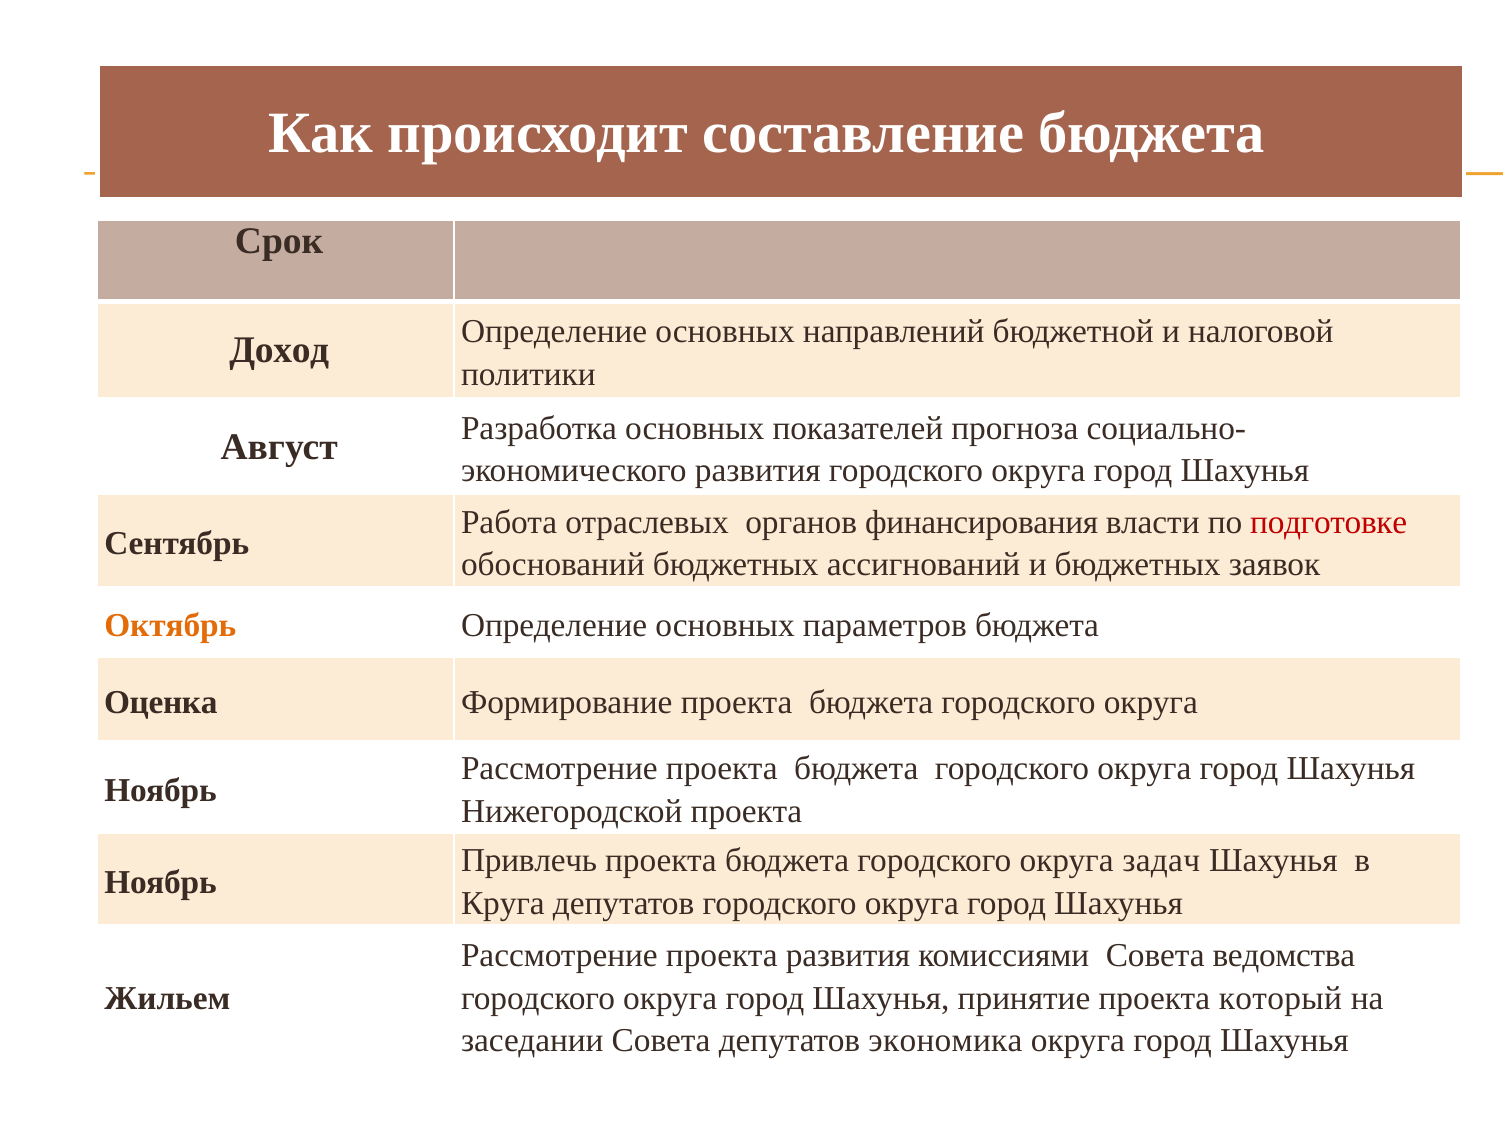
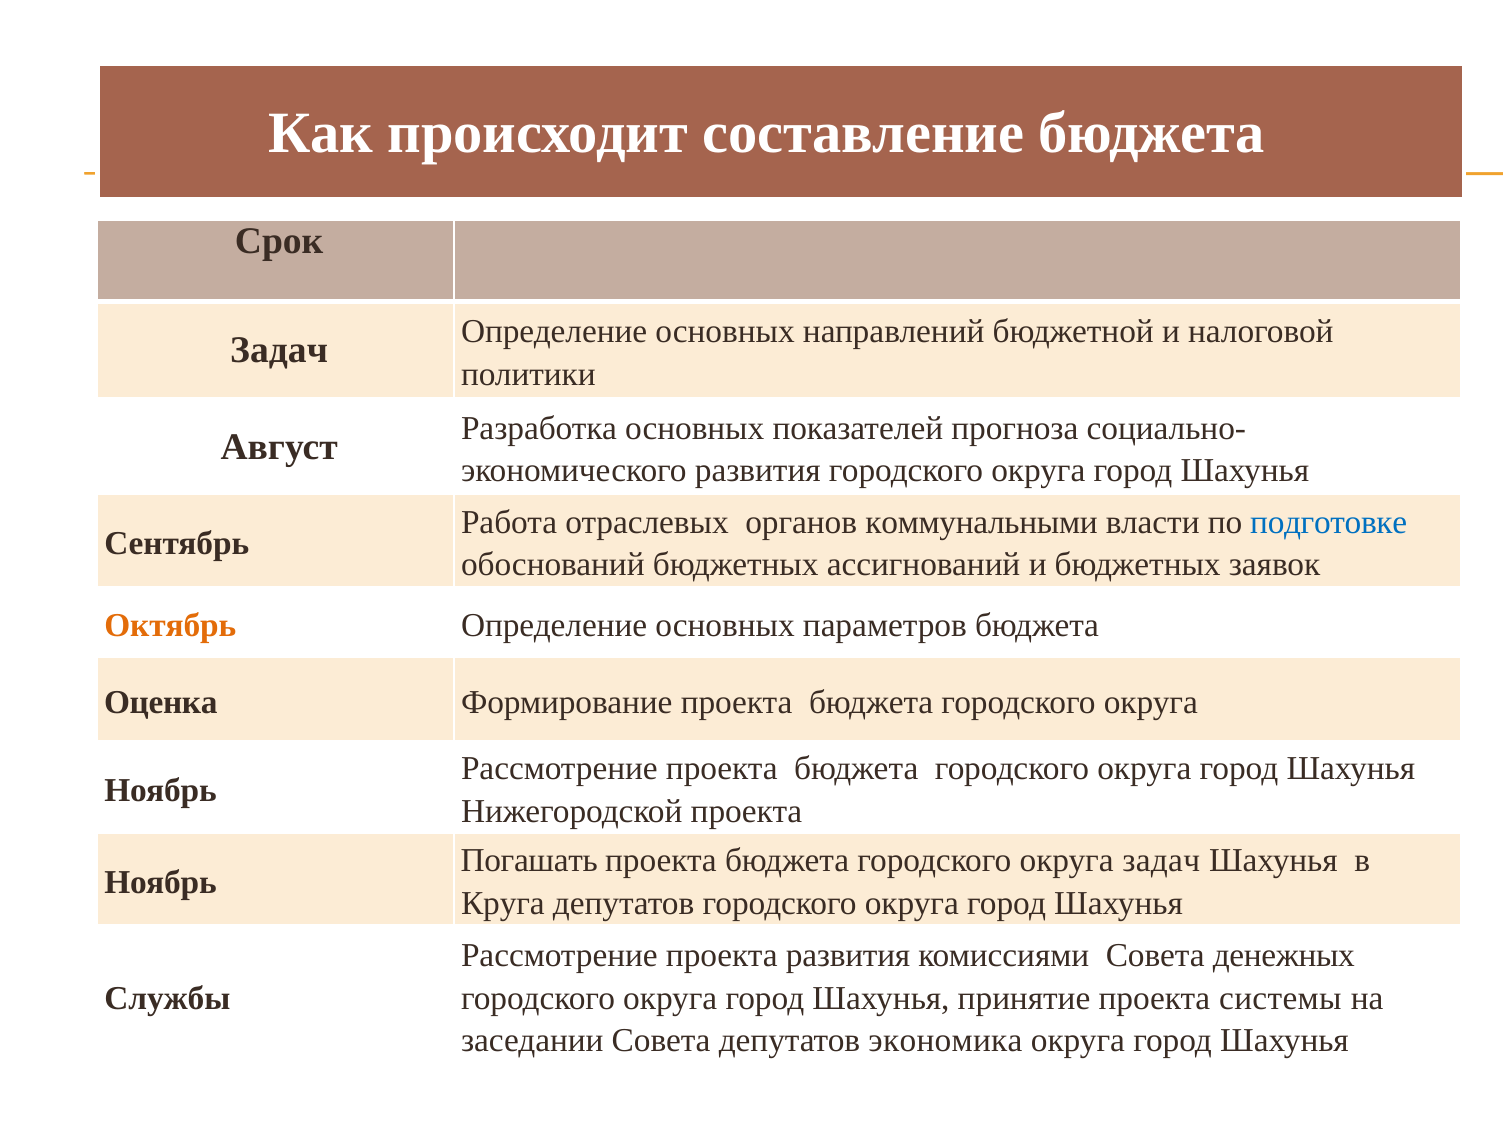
Доход: Доход -> Задач (279, 350)
финансирования: финансирования -> коммунальными (982, 522)
подготовке colour: red -> blue (1329, 522)
Привлечь: Привлечь -> Погашать (529, 860)
ведомства: ведомства -> денежных (1284, 955)
Жильем: Жильем -> Службы (167, 998)
который: который -> системы (1280, 998)
